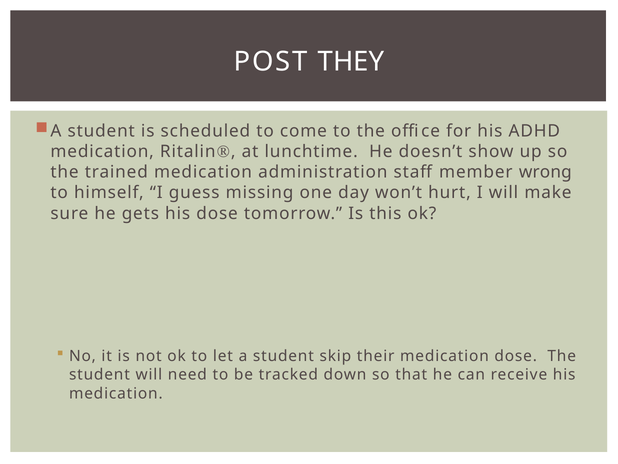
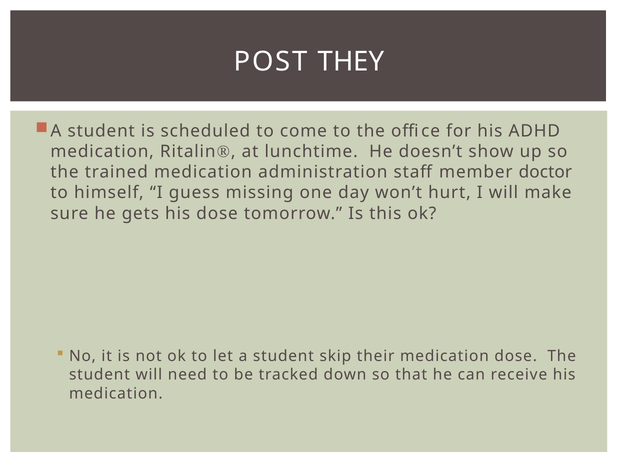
wrong: wrong -> doctor (545, 172)
